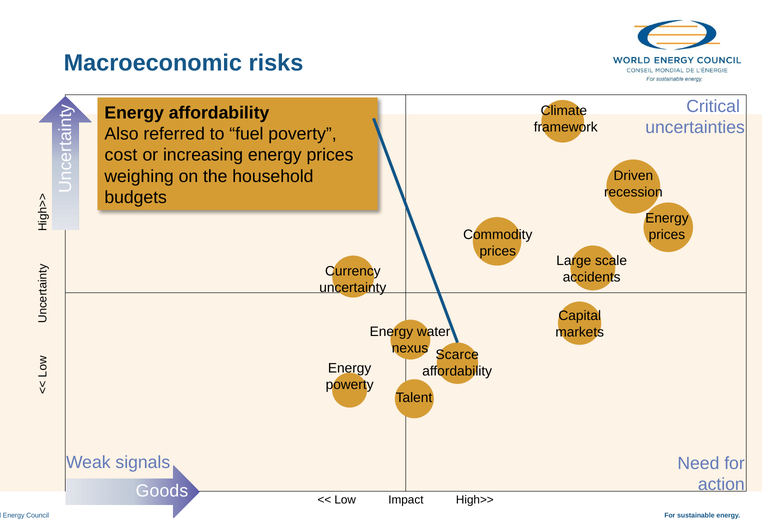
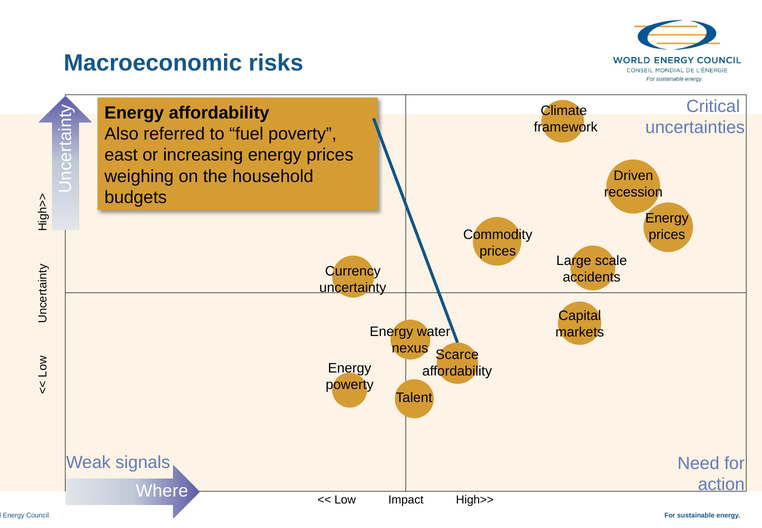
cost: cost -> east (121, 155)
Goods: Goods -> Where (162, 491)
